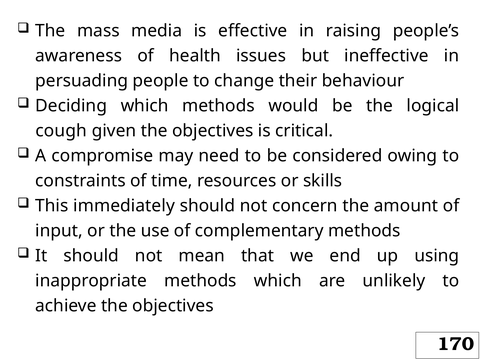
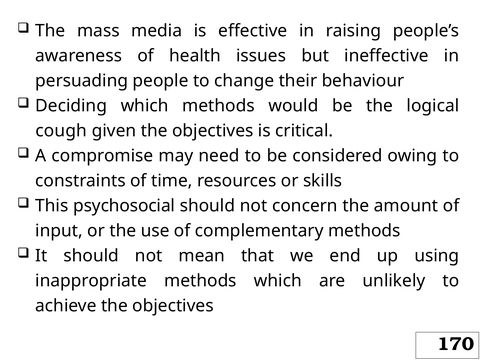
immediately: immediately -> psychosocial (124, 206)
